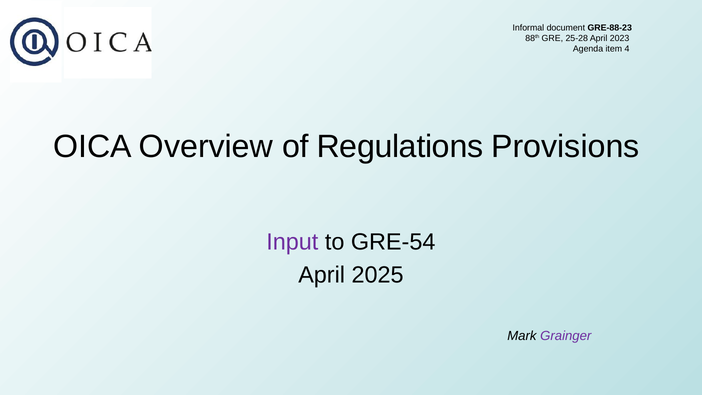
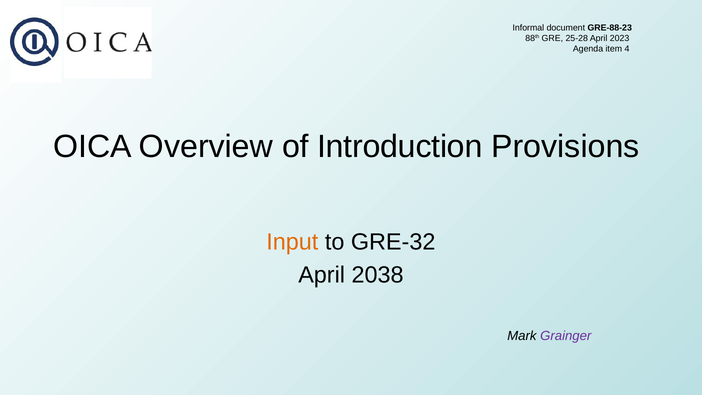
Regulations: Regulations -> Introduction (400, 147)
Input colour: purple -> orange (292, 242)
GRE-54: GRE-54 -> GRE-32 (393, 242)
2025: 2025 -> 2038 (378, 275)
